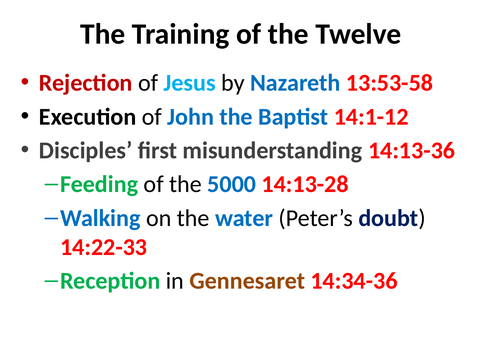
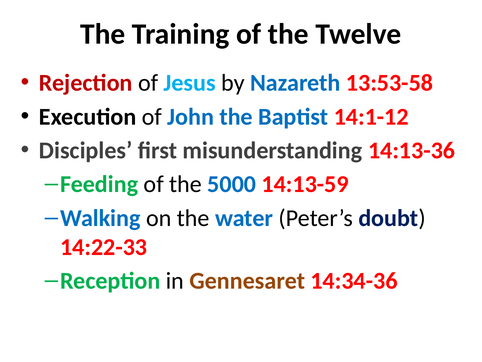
14:13-28: 14:13-28 -> 14:13-59 (305, 184)
